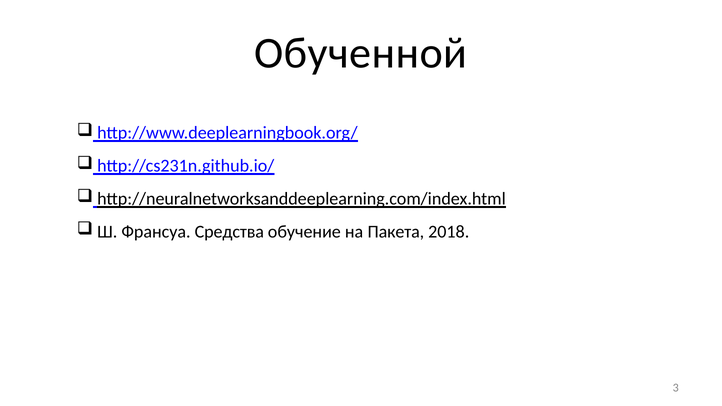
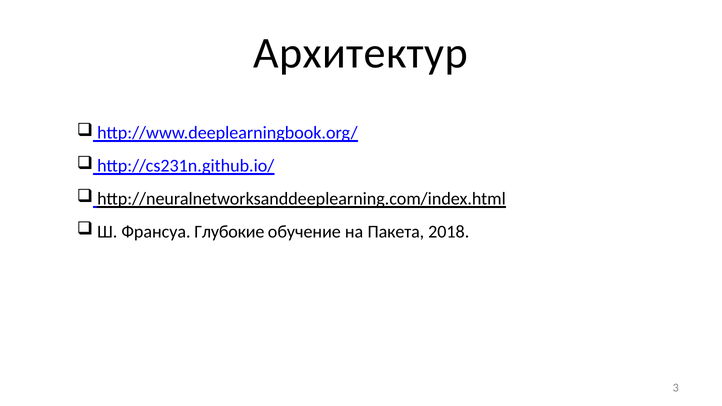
Обученной: Обученной -> Архитектур (361, 53)
Средства: Средства -> Глубокие (229, 232)
